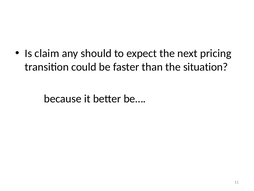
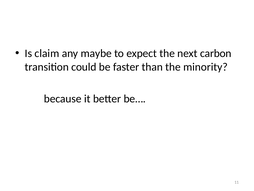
should: should -> maybe (96, 53)
pricing: pricing -> carbon (216, 53)
situation: situation -> minority (206, 67)
